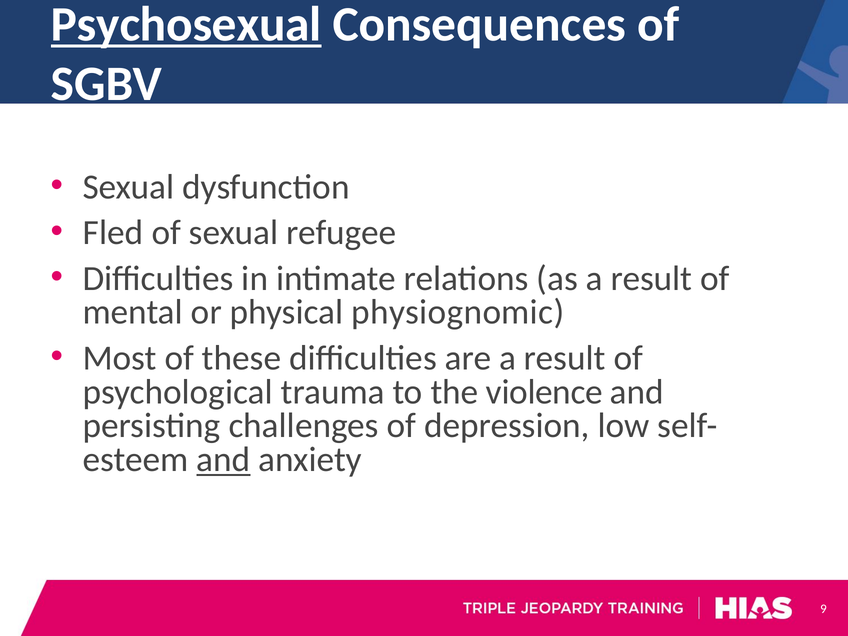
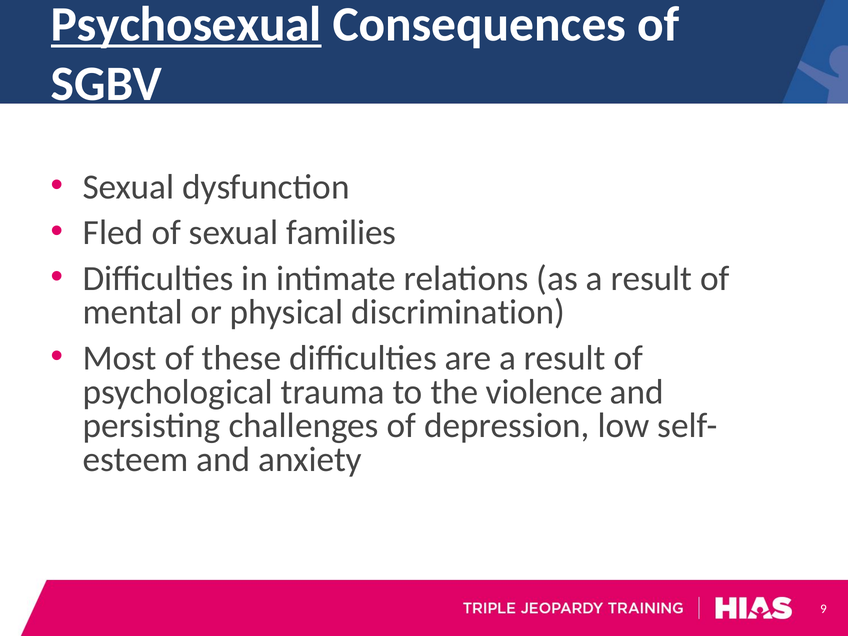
refugee: refugee -> families (341, 233)
physiognomic: physiognomic -> discrimination (458, 312)
and underline: present -> none (223, 460)
